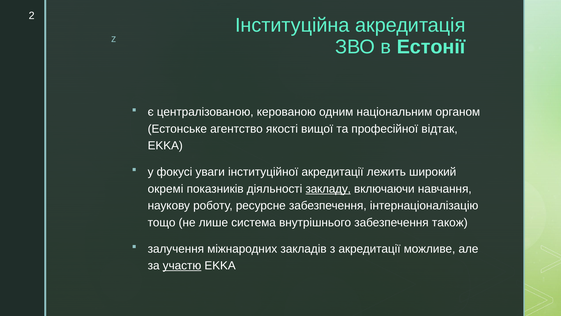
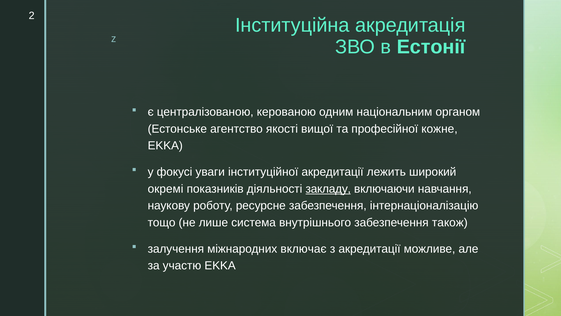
відтак: відтак -> кожне (440, 129)
закладів: закладів -> включає (304, 249)
участю underline: present -> none (182, 265)
